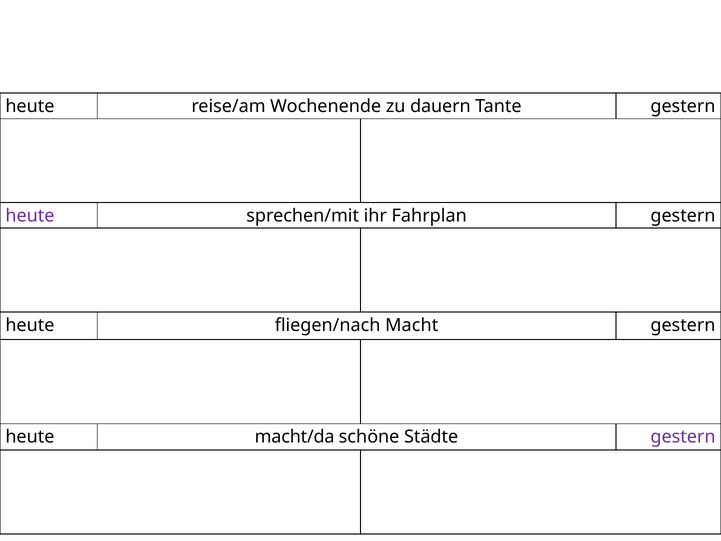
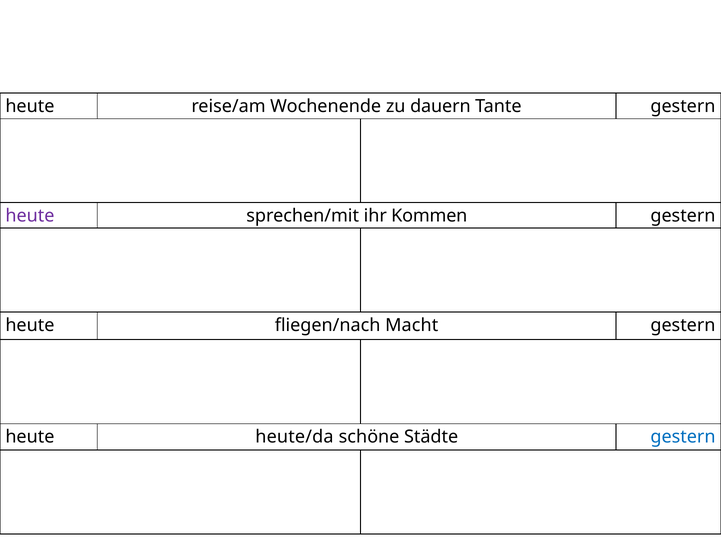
Fahrplan: Fahrplan -> Kommen (429, 216)
macht/da: macht/da -> heute/da (294, 437)
gestern colour: purple -> blue (683, 437)
